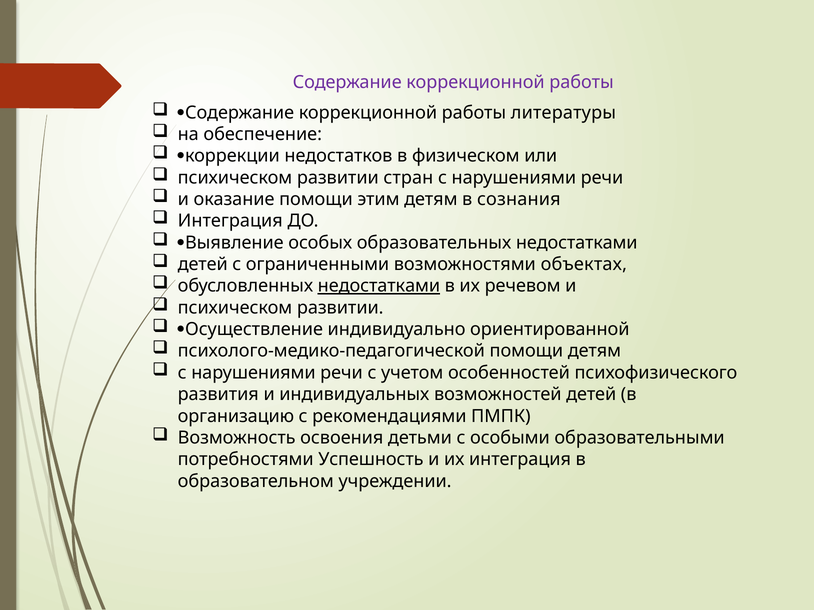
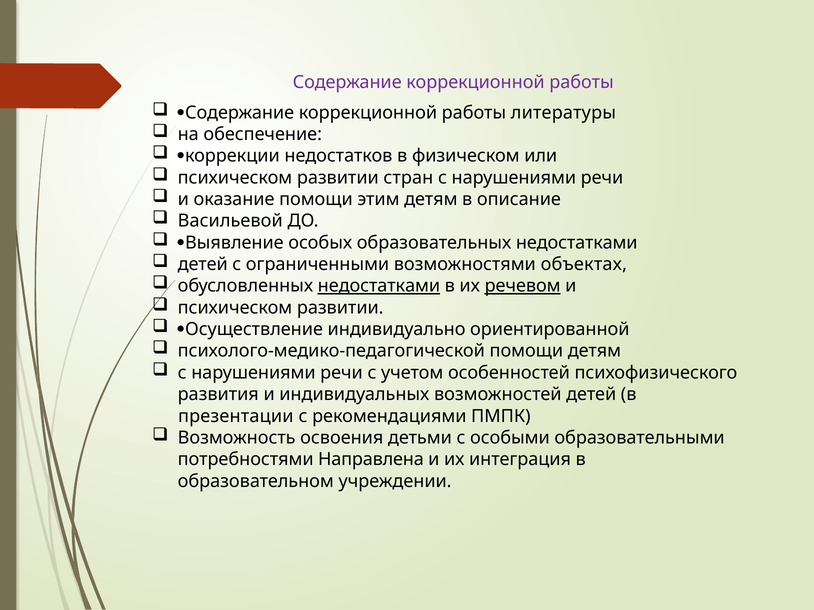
сознания: сознания -> описание (519, 199)
Интеграция: Интеграция -> Васильевой (230, 221)
речевом underline: none -> present (523, 286)
организацию: организацию -> презентации (236, 416)
Успешность: Успешность -> Направлена (371, 460)
